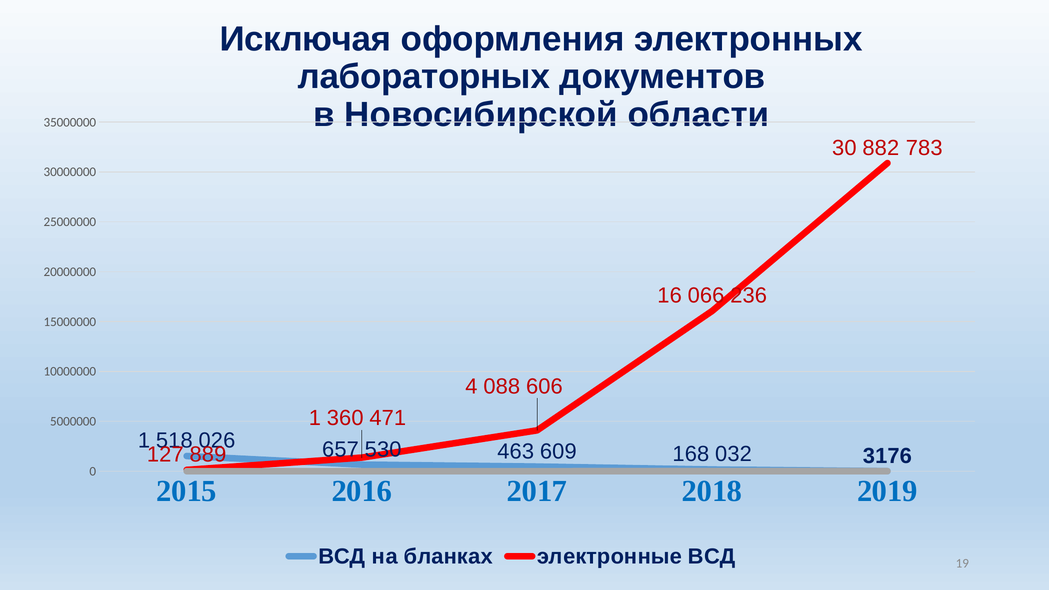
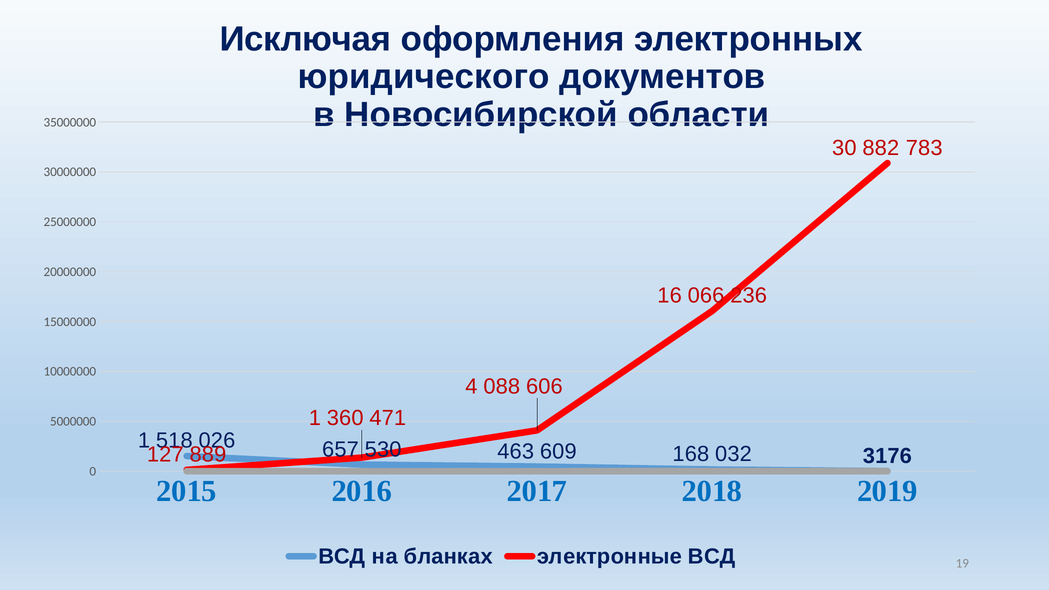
лабораторных: лабораторных -> юридического (424, 77)
